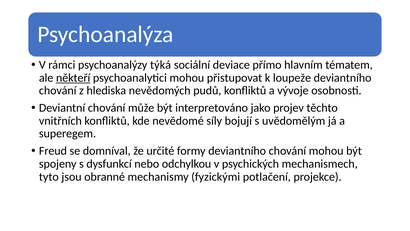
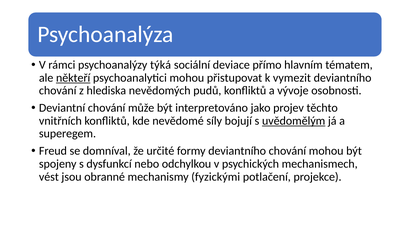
loupeže: loupeže -> vymezit (292, 78)
uvědomělým underline: none -> present (294, 121)
tyto: tyto -> vést (49, 176)
